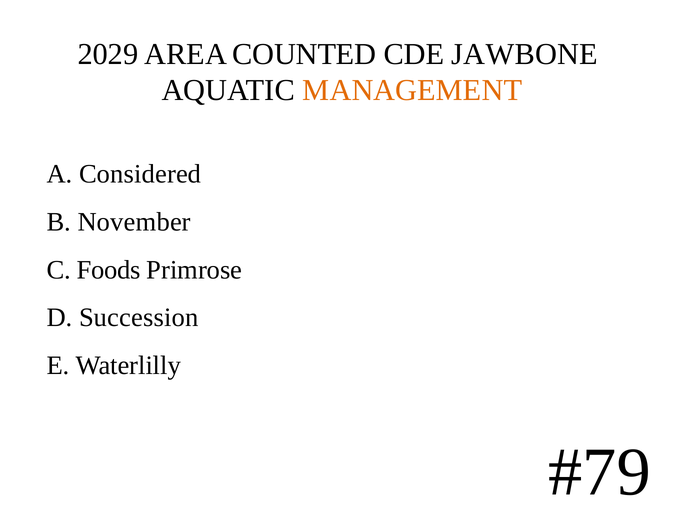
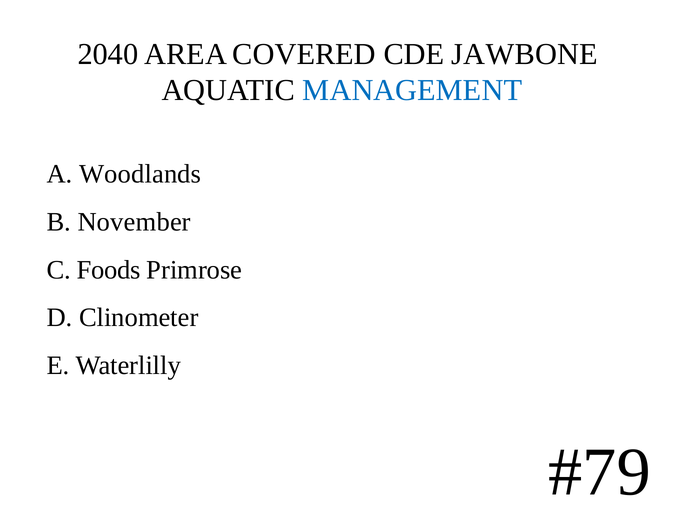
2029: 2029 -> 2040 (108, 54)
COUNTED: COUNTED -> COVERED (304, 54)
MANAGEMENT colour: orange -> blue (412, 90)
Considered: Considered -> Woodlands (140, 174)
Succession: Succession -> Clinometer (139, 318)
